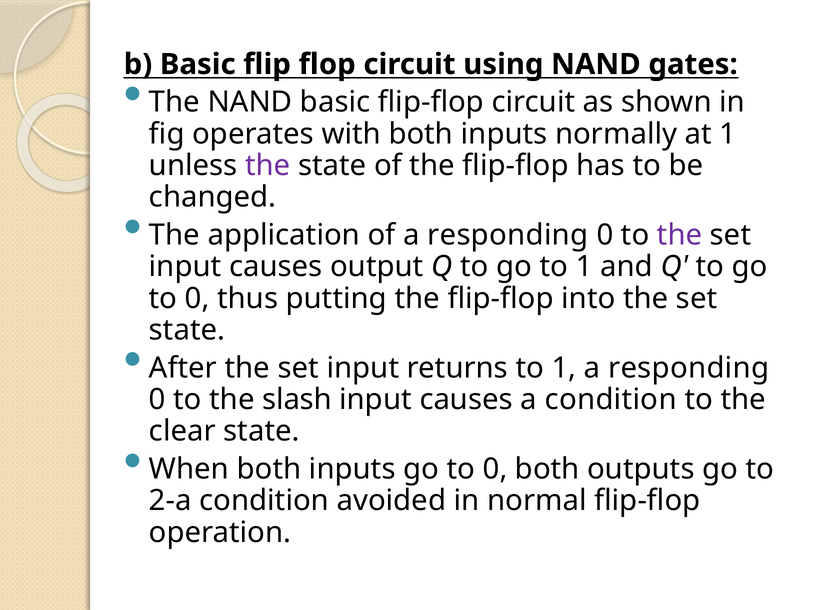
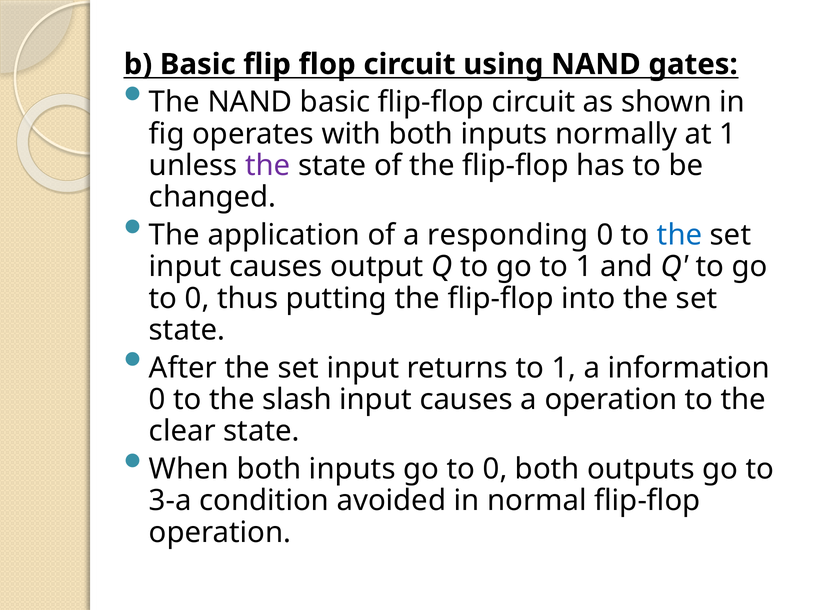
the colour: purple -> blue (680, 235)
1 a responding: responding -> information (689, 368)
a condition: condition -> operation (611, 399)
2-a: 2-a -> 3-a (170, 501)
